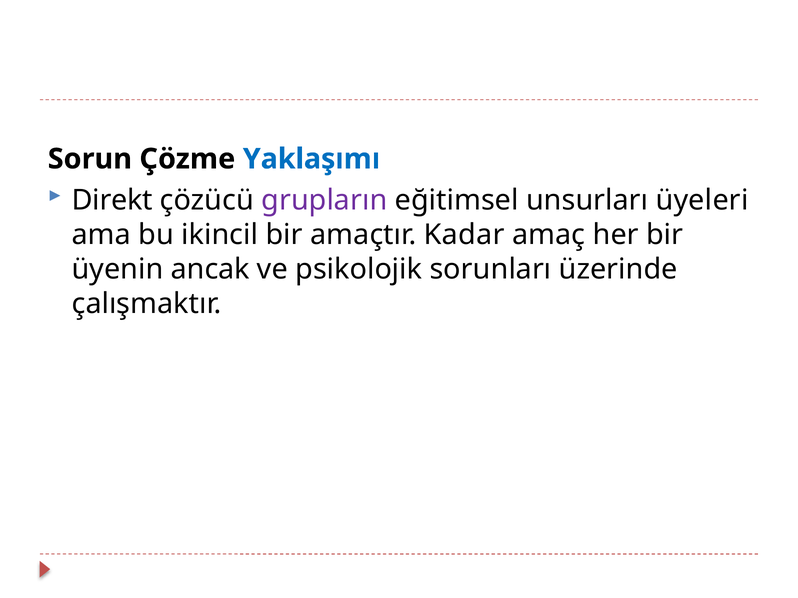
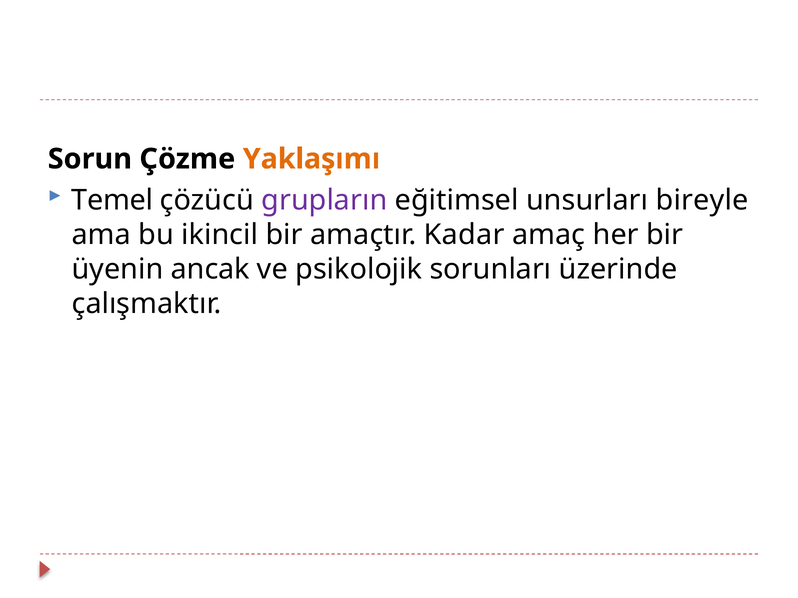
Yaklaşımı colour: blue -> orange (312, 159)
Direkt: Direkt -> Temel (112, 200)
üyeleri: üyeleri -> bireyle (702, 200)
